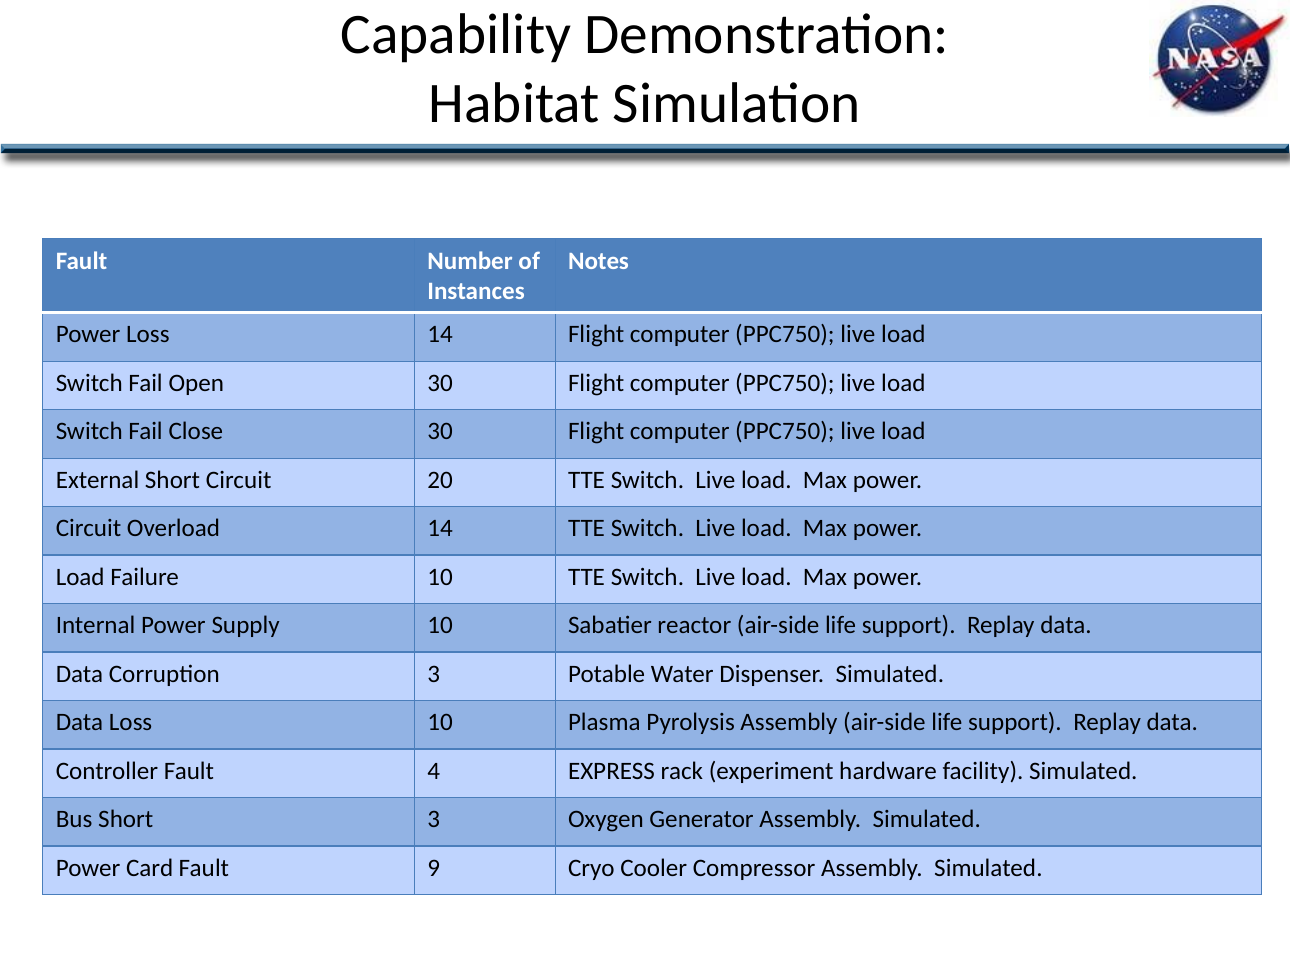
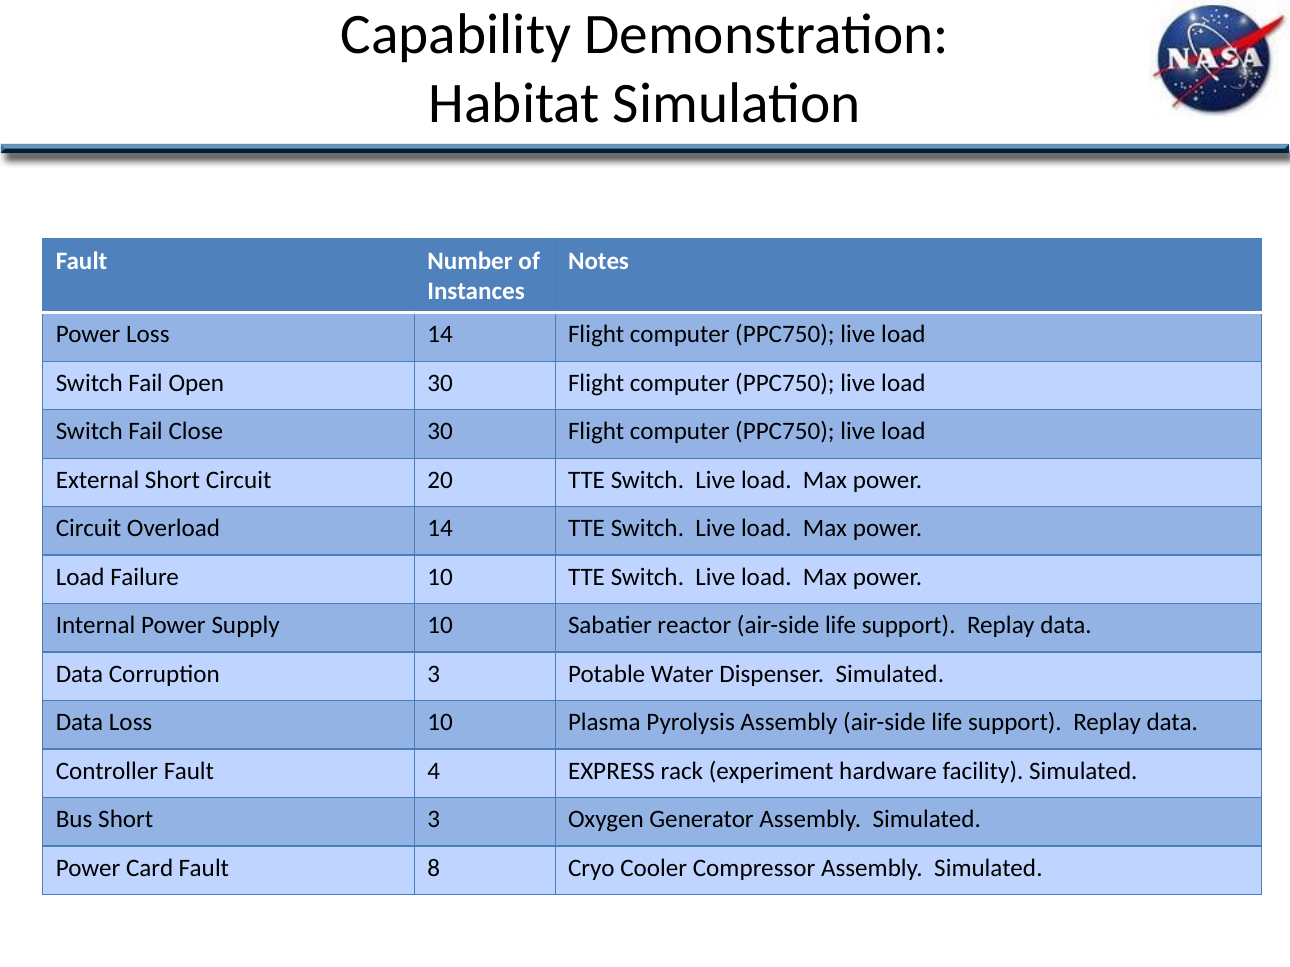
9: 9 -> 8 (434, 868)
